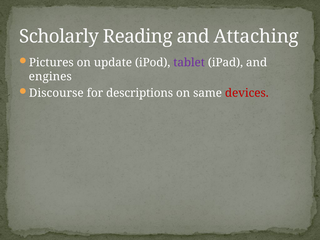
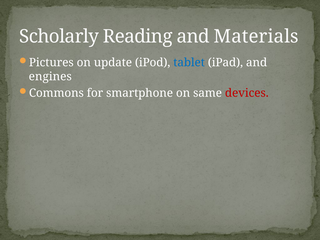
Attaching: Attaching -> Materials (256, 37)
tablet colour: purple -> blue (189, 63)
Discourse: Discourse -> Commons (56, 93)
descriptions: descriptions -> smartphone (140, 93)
